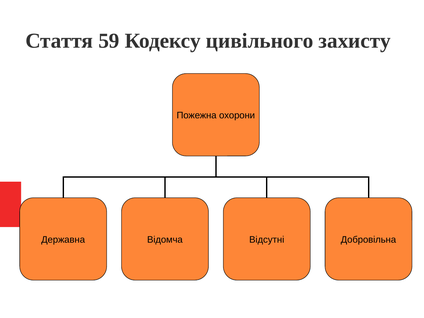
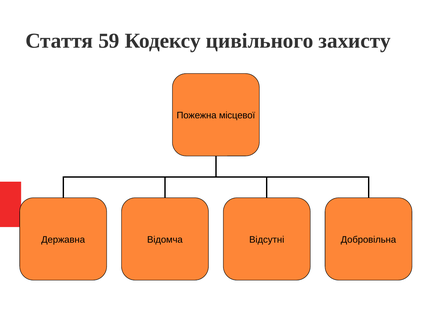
охорони: охорони -> місцевої (237, 115)
